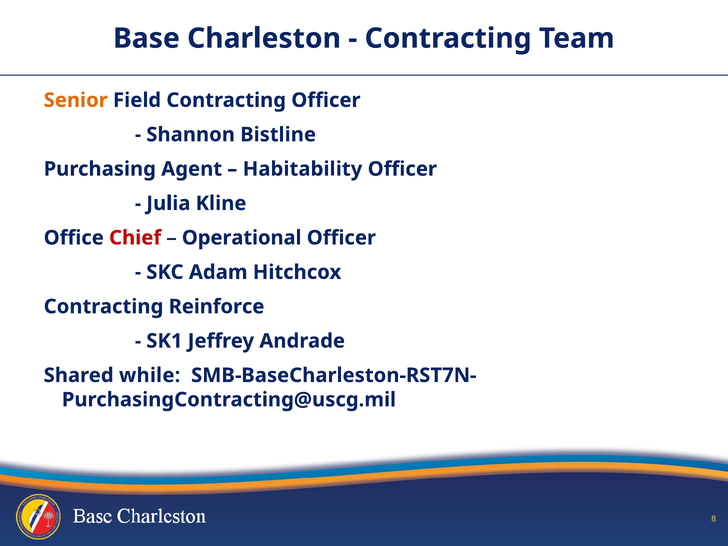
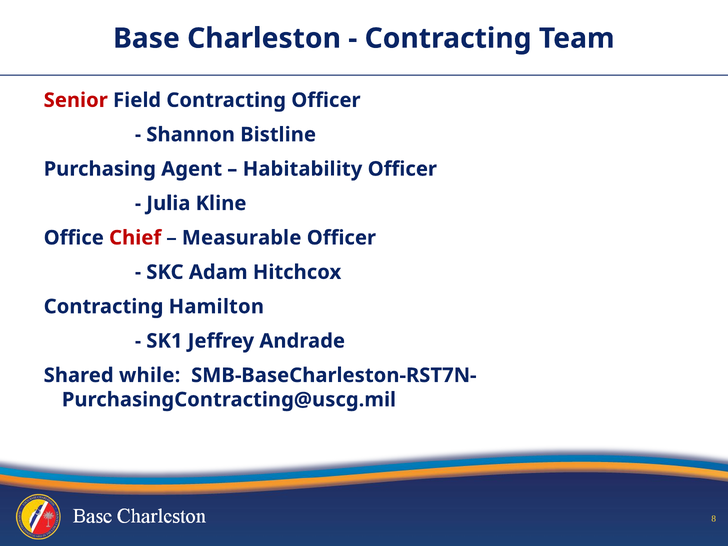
Senior colour: orange -> red (76, 100)
Operational: Operational -> Measurable (242, 238)
Reinforce: Reinforce -> Hamilton (216, 307)
